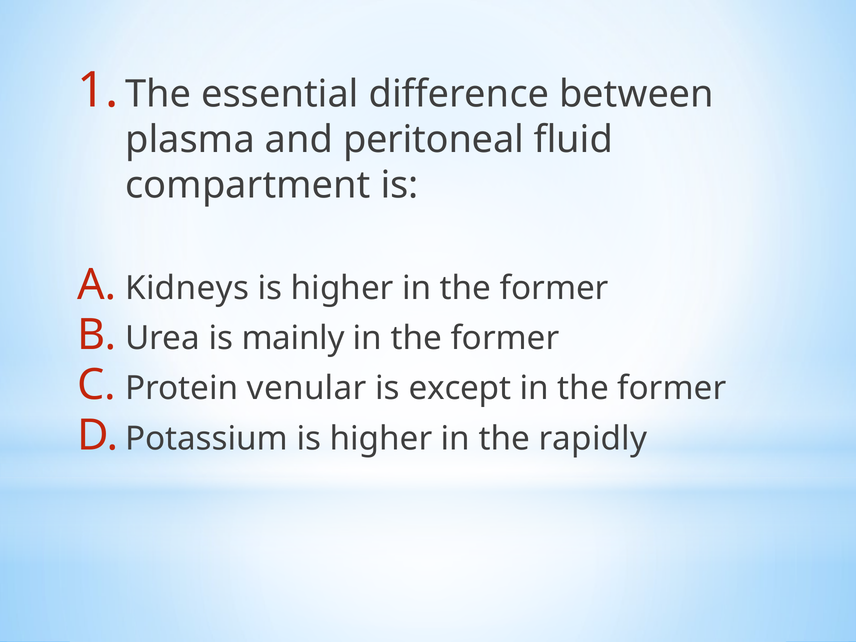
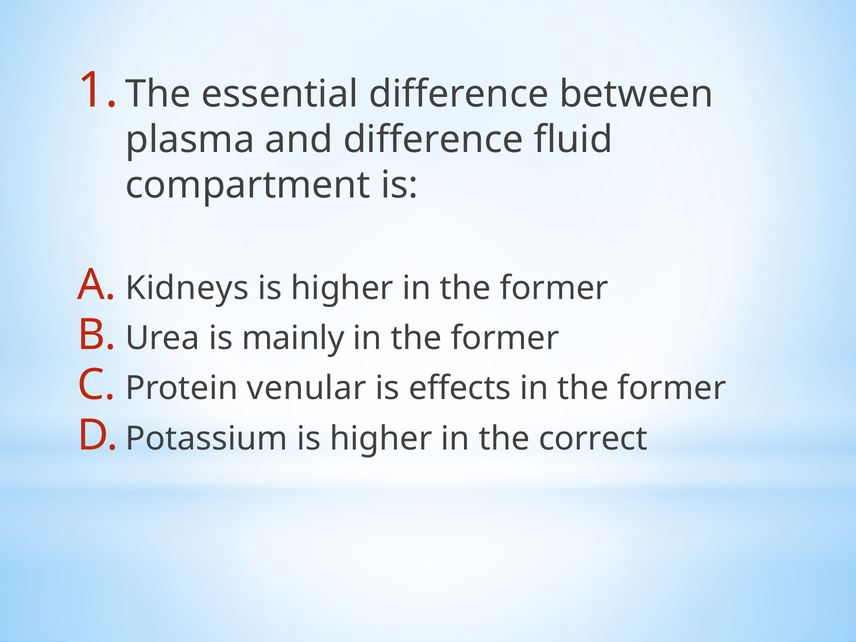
and peritoneal: peritoneal -> difference (433, 140)
except: except -> effects (460, 388)
rapidly: rapidly -> correct (593, 439)
